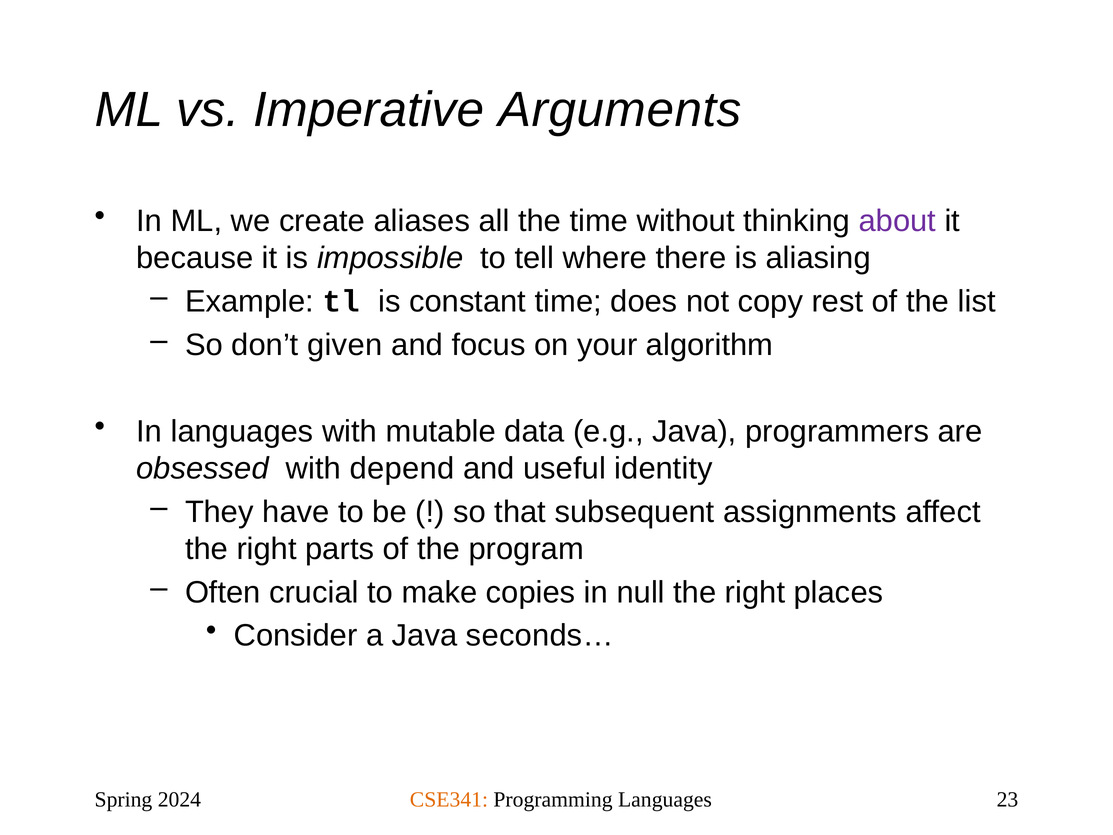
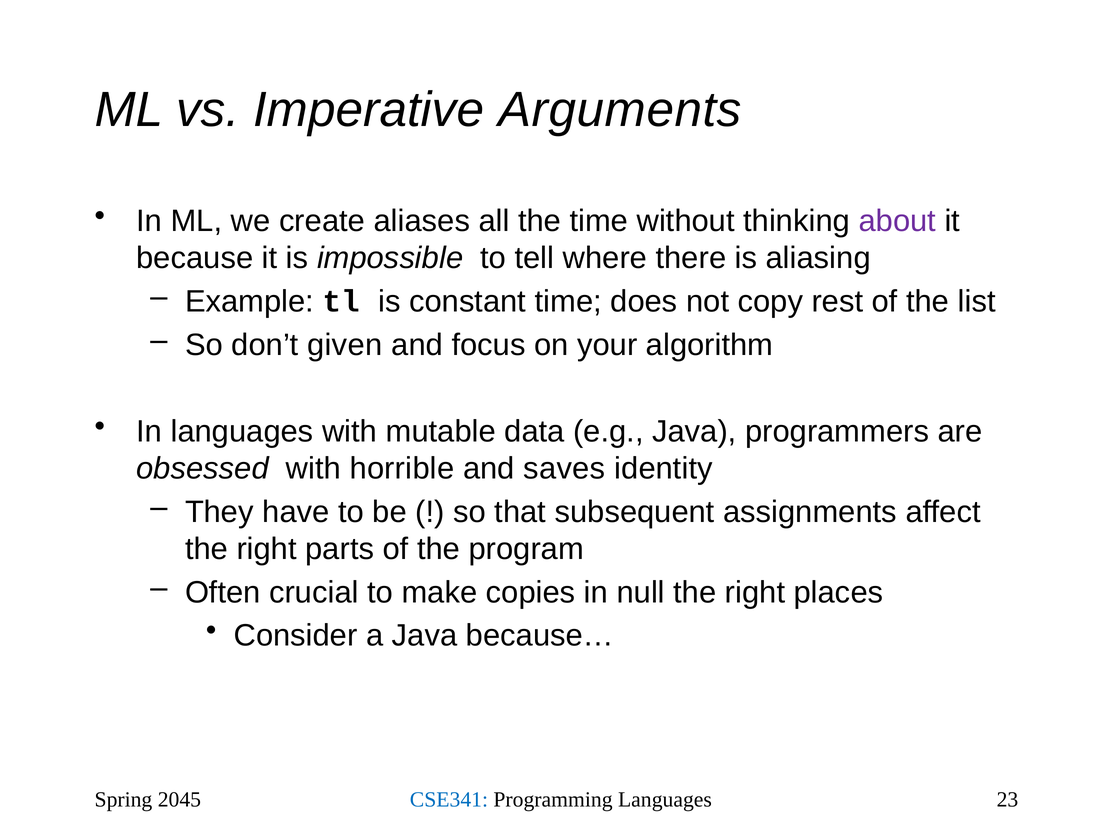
depend: depend -> horrible (402, 468)
useful: useful -> saves (564, 468)
seconds…: seconds… -> because… (540, 635)
2024: 2024 -> 2045 (179, 799)
CSE341 colour: orange -> blue (449, 799)
